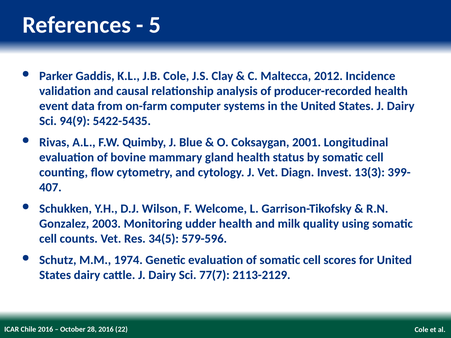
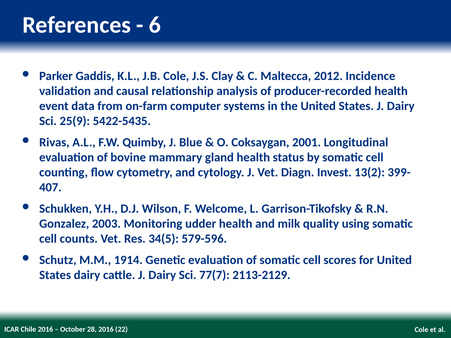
5: 5 -> 6 (155, 25)
94(9: 94(9 -> 25(9 (75, 121)
13(3: 13(3 -> 13(2 (370, 173)
1974: 1974 -> 1914 (128, 260)
